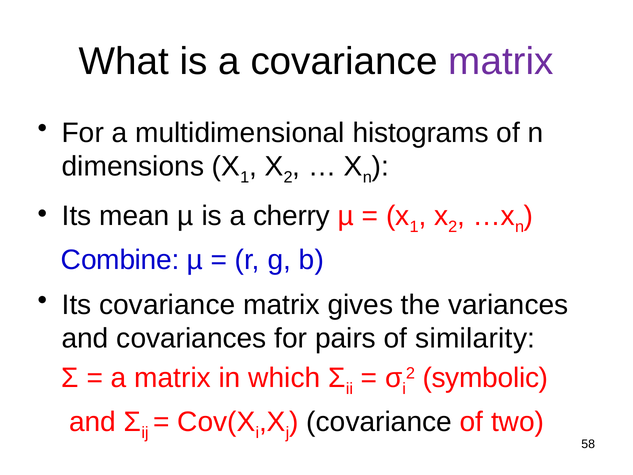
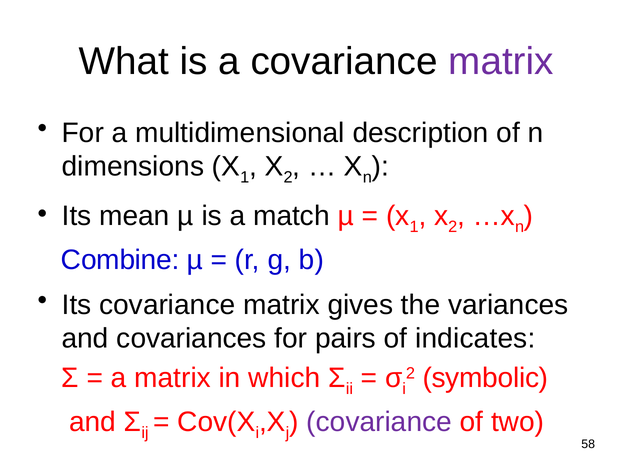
histograms: histograms -> description (421, 133)
cherry: cherry -> match (291, 216)
similarity: similarity -> indicates (475, 338)
covariance colour: black -> purple (379, 422)
